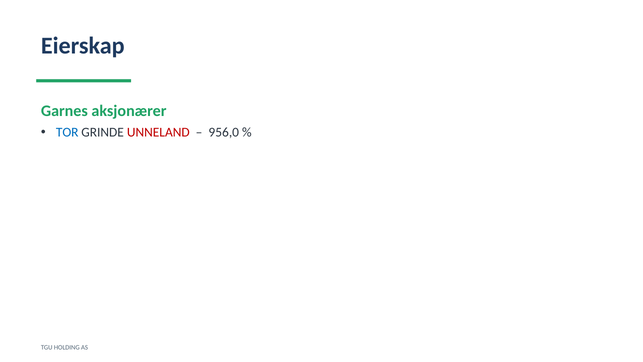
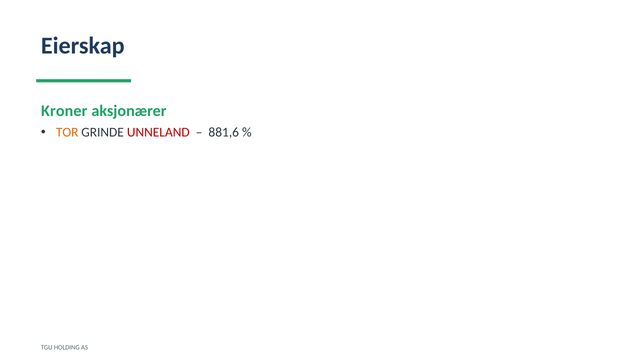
Garnes: Garnes -> Kroner (64, 111)
TOR colour: blue -> orange (67, 132)
956,0: 956,0 -> 881,6 (224, 132)
